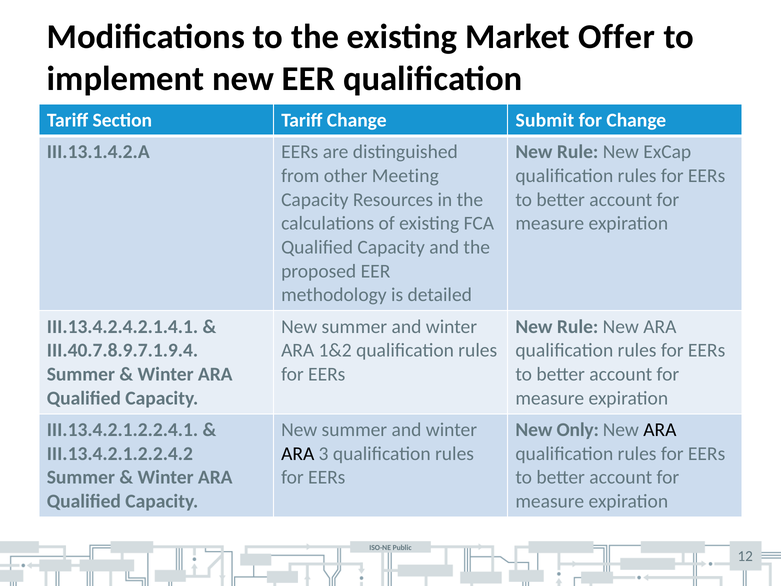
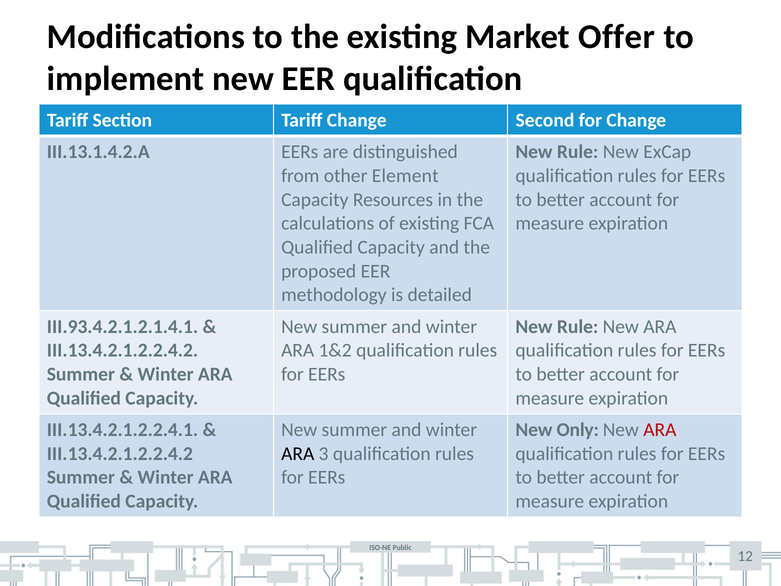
Submit: Submit -> Second (545, 120)
Meeting: Meeting -> Element (405, 176)
III.13.4.2.4.2.1.4.1: III.13.4.2.4.2.1.4.1 -> III.93.4.2.1.2.1.4.1 (123, 327)
III.40.7.8.9.7.1.9.4: III.40.7.8.9.7.1.9.4 -> III.13.4.2.1.2.2.4.2 (123, 350)
ARA colour: black -> red (660, 430)
